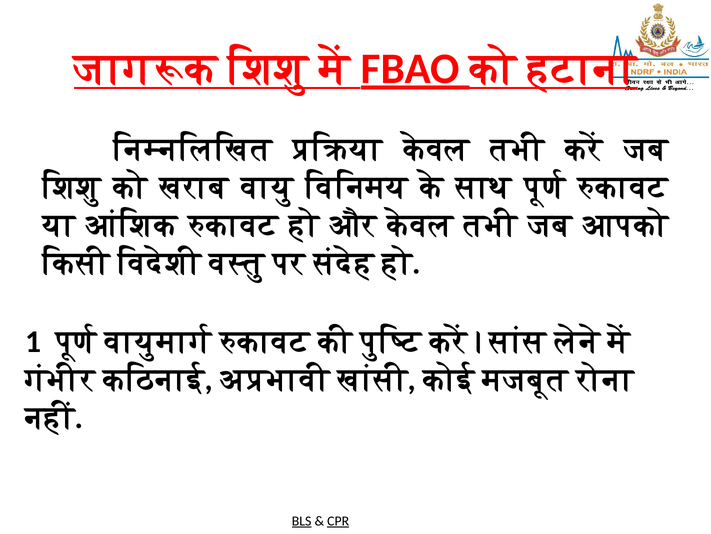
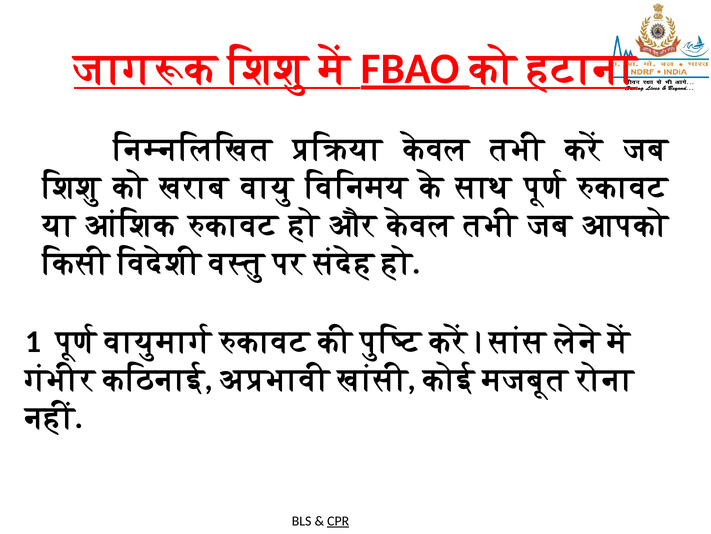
BLS underline: present -> none (302, 520)
